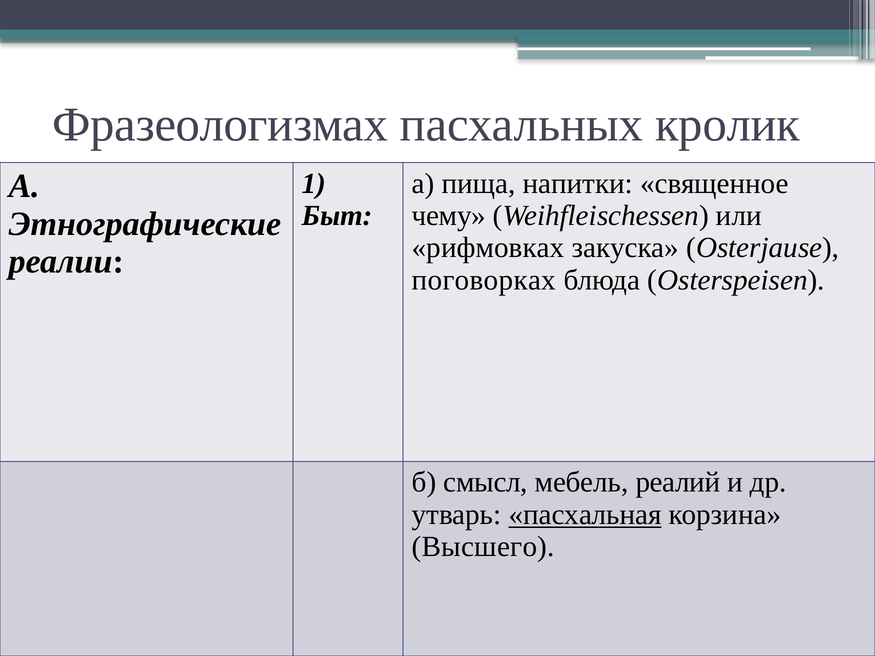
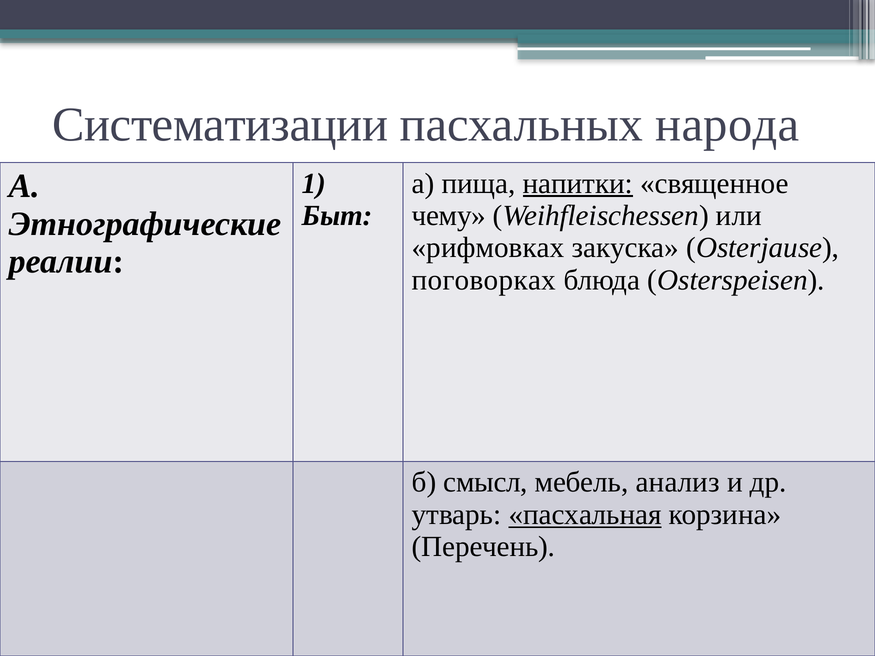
Фразеологизмах: Фразеологизмах -> Систематизации (220, 125)
кролик: кролик -> народа (727, 125)
напитки underline: none -> present (578, 183)
реалий: реалий -> анализ (678, 483)
Высшего: Высшего -> Перечень (483, 547)
